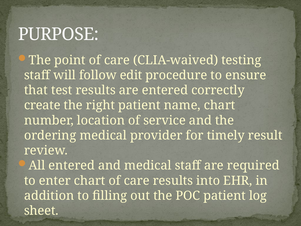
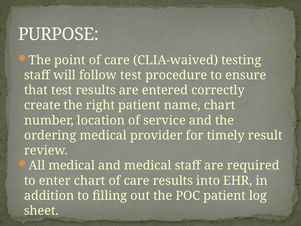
follow edit: edit -> test (131, 75)
All entered: entered -> medical (72, 165)
